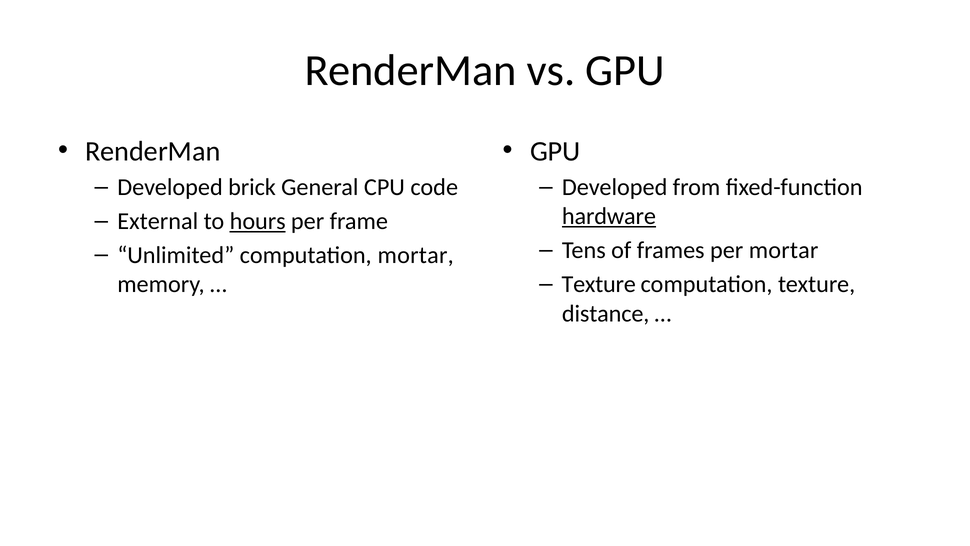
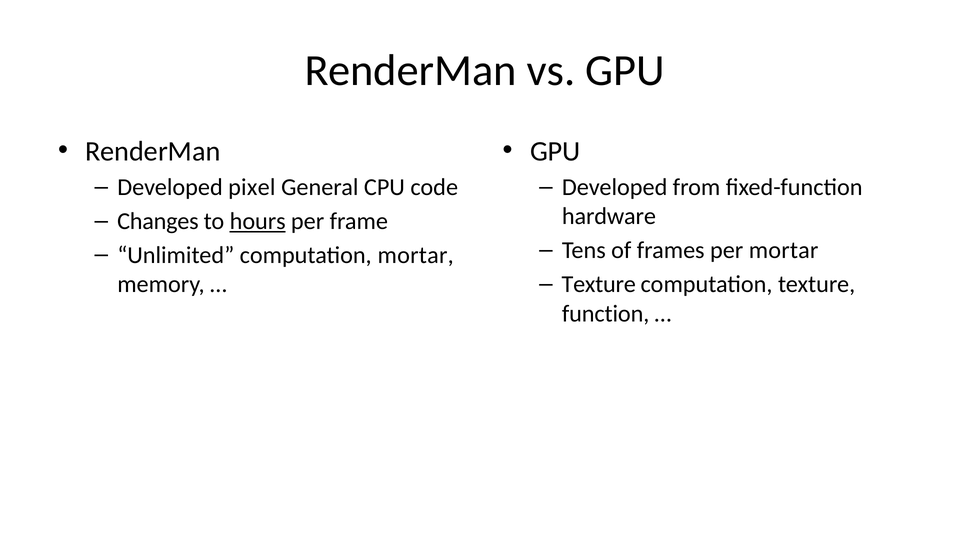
brick: brick -> pixel (252, 187)
hardware underline: present -> none (609, 216)
External: External -> Changes (158, 221)
distance: distance -> function (606, 313)
